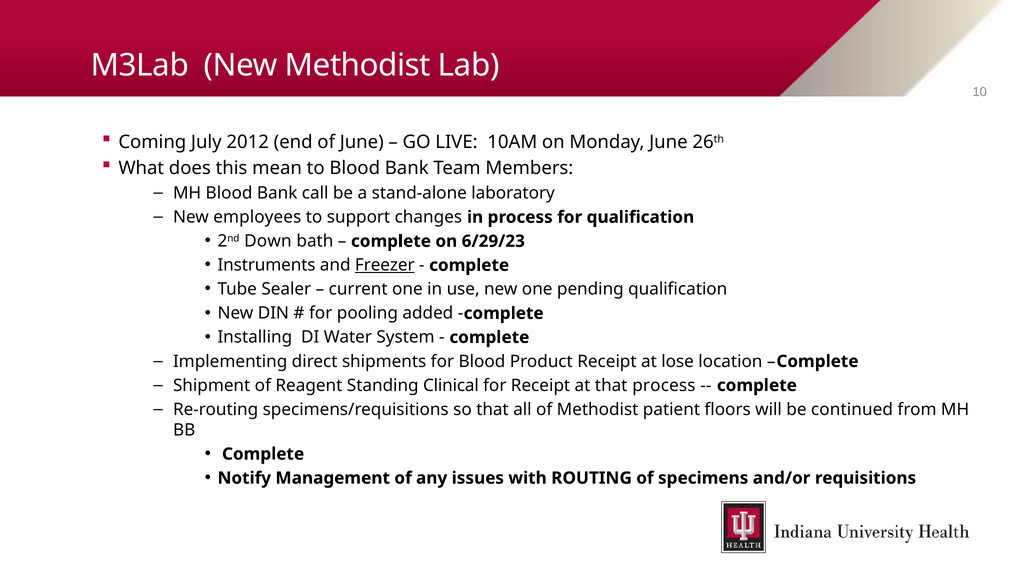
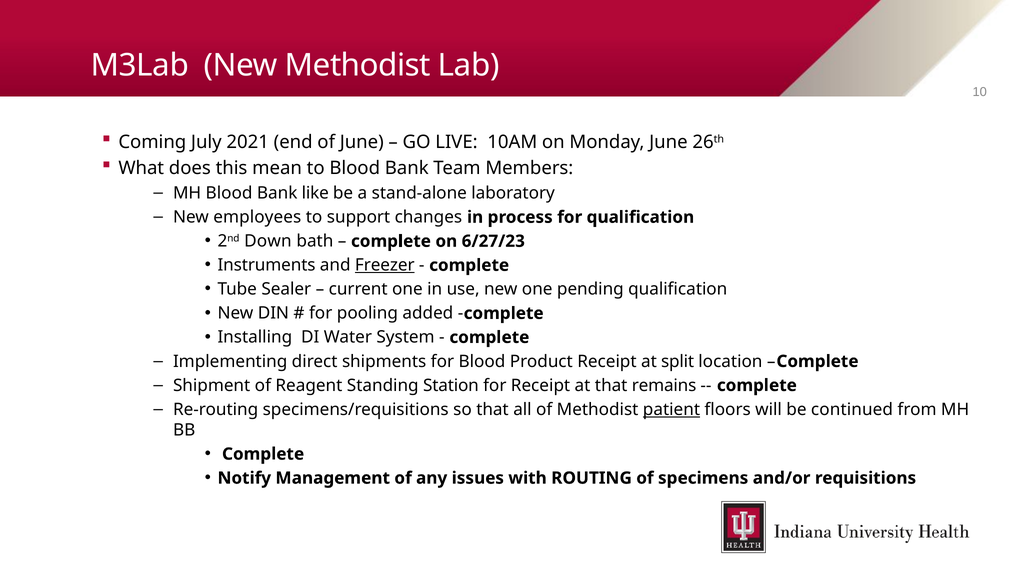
2012: 2012 -> 2021 (248, 142)
call: call -> like (315, 193)
6/29/23: 6/29/23 -> 6/27/23 (493, 241)
lose: lose -> split (678, 361)
Clinical: Clinical -> Station (451, 385)
that process: process -> remains (664, 385)
patient underline: none -> present (671, 409)
